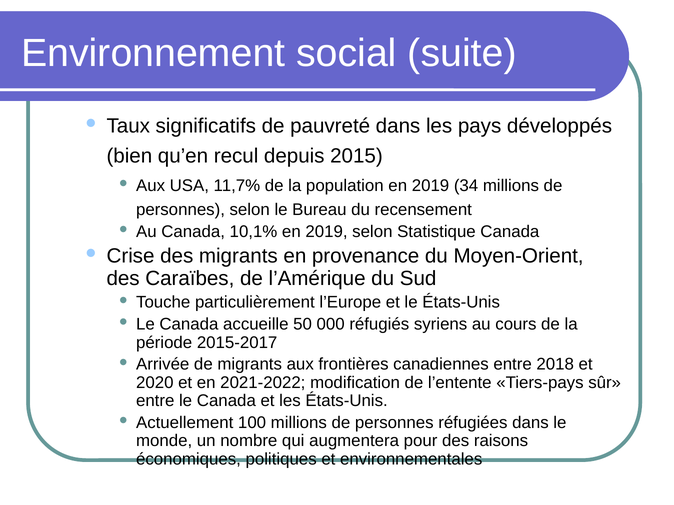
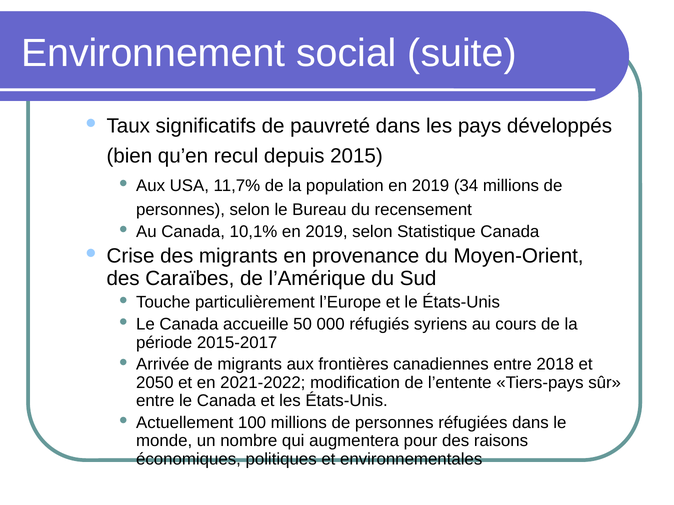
2020: 2020 -> 2050 (155, 383)
